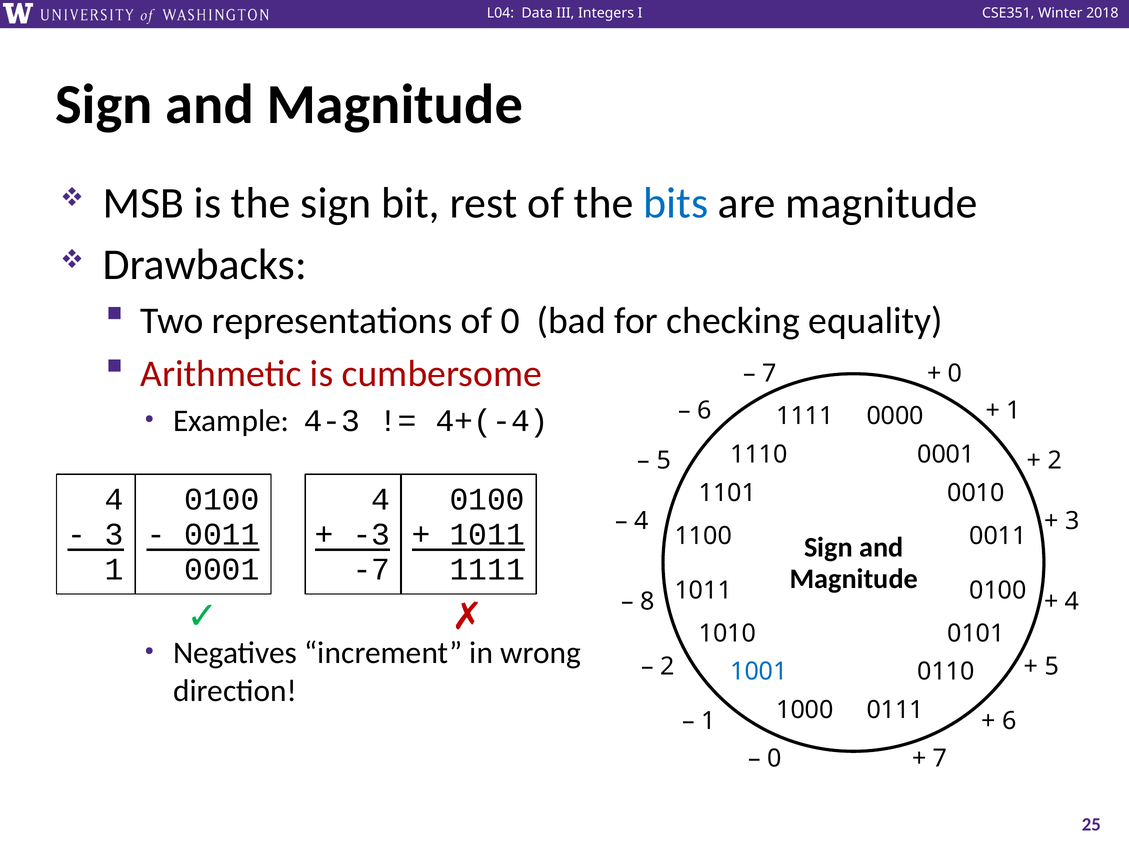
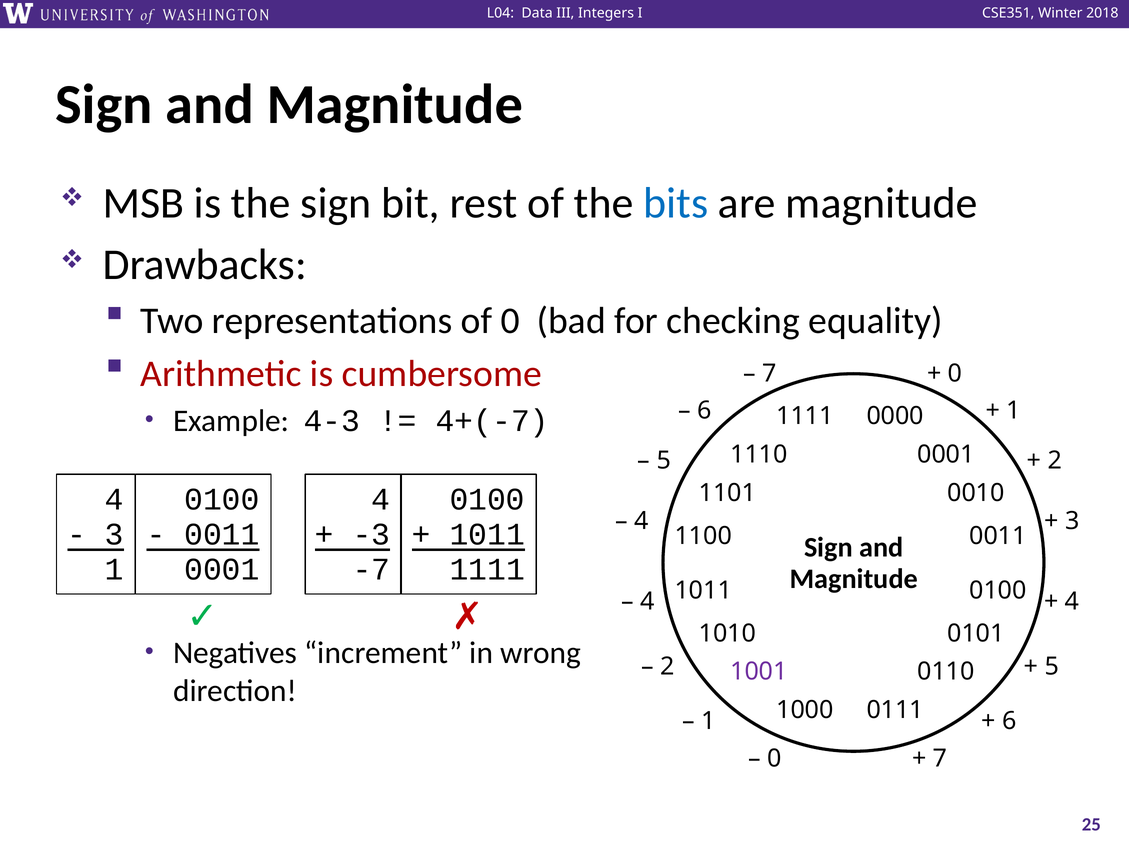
4+(-4: 4+(-4 -> 4+(-7 (492, 421)
8: 8 -> 4 (647, 601)
1001 colour: blue -> purple (759, 671)
